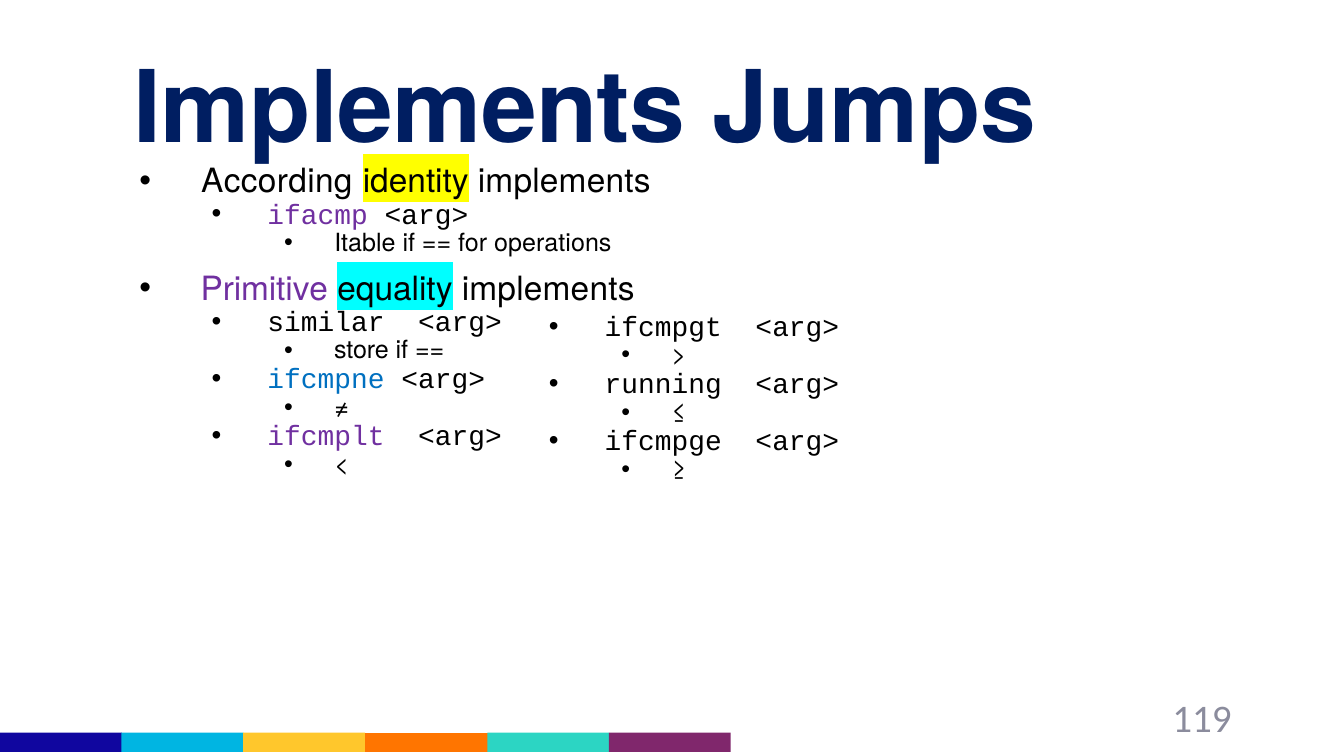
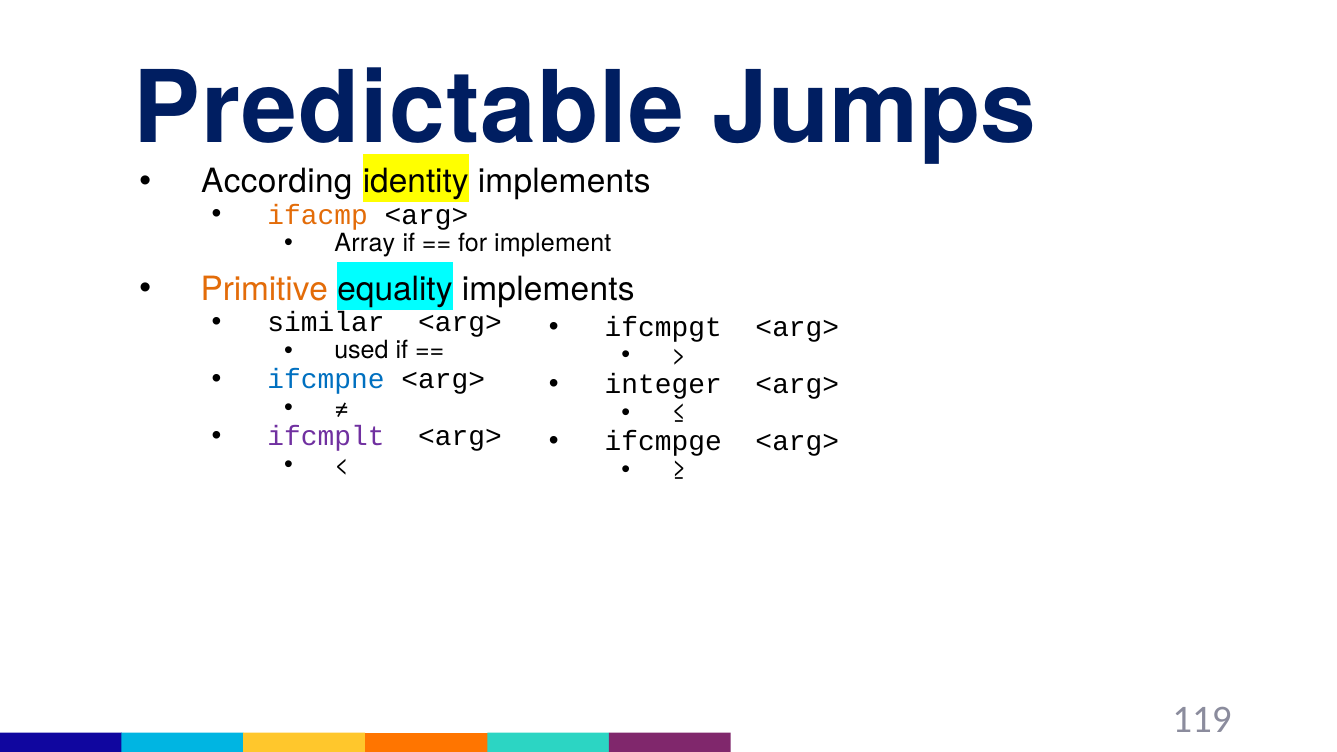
Implements: Implements -> Predictable (409, 109)
ifacmp colour: purple -> orange (318, 215)
Itable: Itable -> Array (365, 244)
operations: operations -> implement (553, 244)
Primitive colour: purple -> orange (264, 289)
store: store -> used (361, 351)
running: running -> integer (663, 384)
